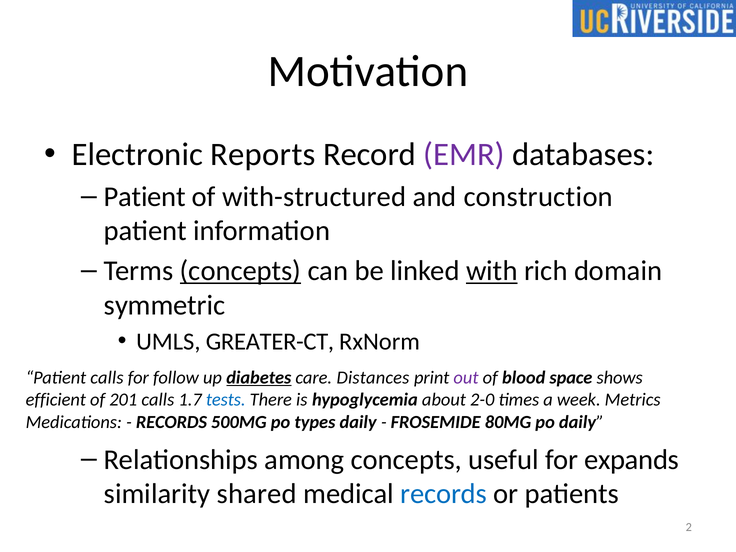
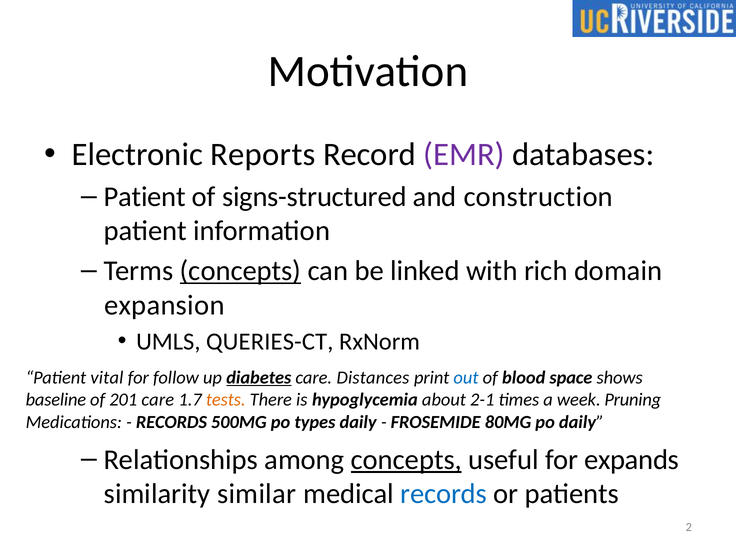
with-structured: with-structured -> signs-structured (314, 197)
with underline: present -> none (492, 271)
symmetric: symmetric -> expansion (164, 305)
GREATER-CT: GREATER-CT -> QUERIES-CT (270, 342)
Patient calls: calls -> vital (107, 378)
out colour: purple -> blue (466, 378)
efficient: efficient -> baseline (56, 400)
201 calls: calls -> care (158, 400)
tests colour: blue -> orange (226, 400)
2-0: 2-0 -> 2-1 (482, 400)
Metrics: Metrics -> Pruning (633, 400)
concepts underline: none -> present (406, 460)
shared: shared -> similar (257, 494)
